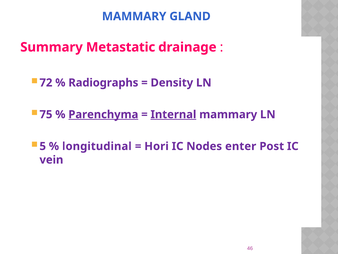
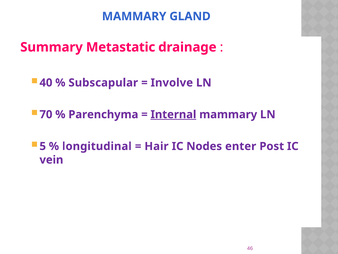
72: 72 -> 40 (46, 83)
Radiographs: Radiographs -> Subscapular (103, 83)
Density: Density -> Involve (172, 83)
75: 75 -> 70 (46, 114)
Parenchyma underline: present -> none (103, 114)
Hori: Hori -> Hair (157, 146)
